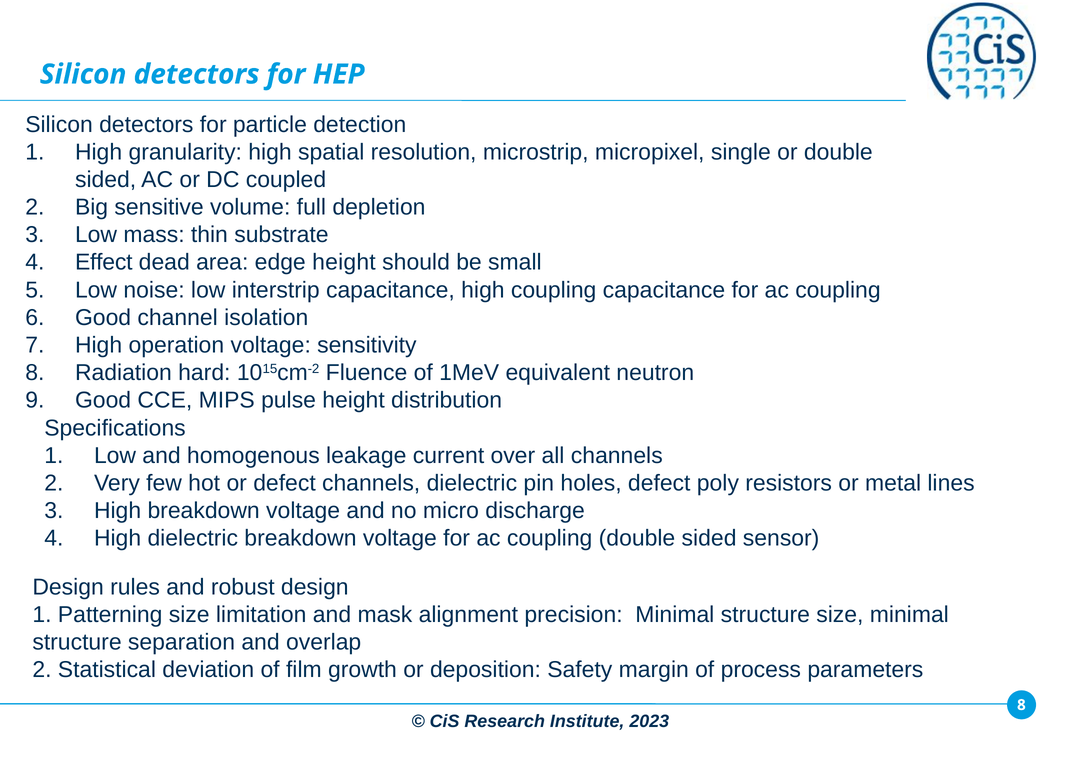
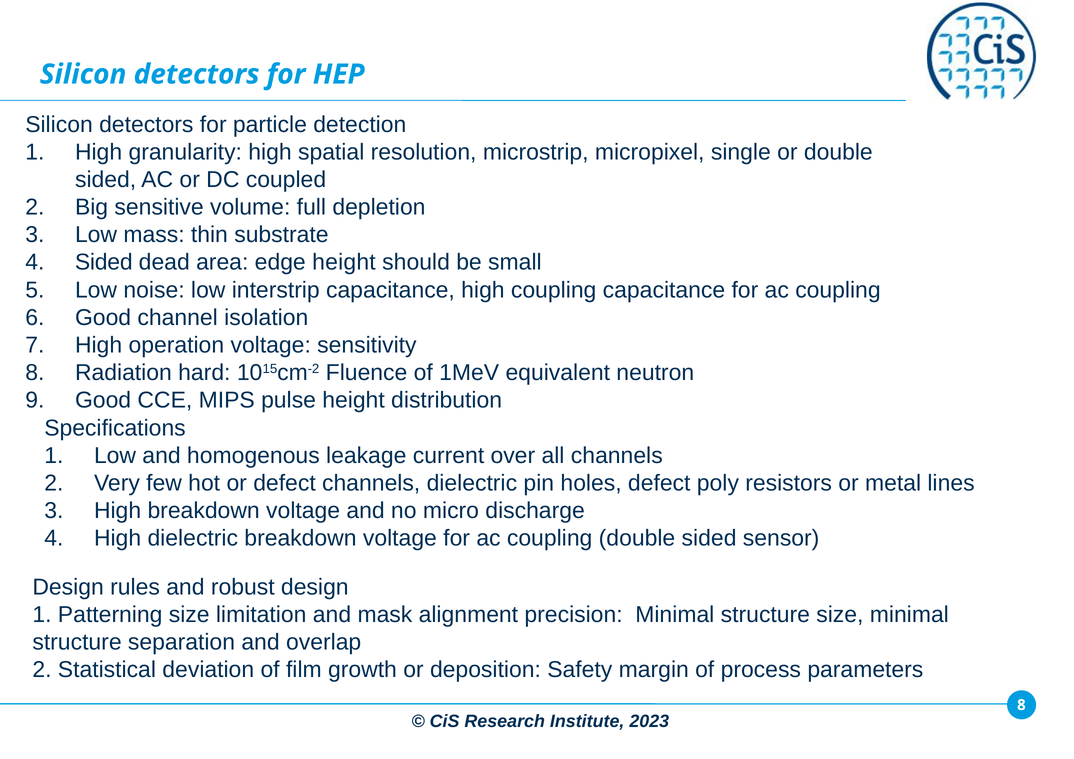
Effect: Effect -> Sided (104, 263)
